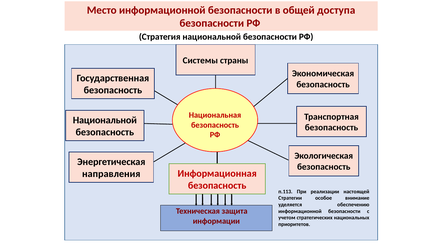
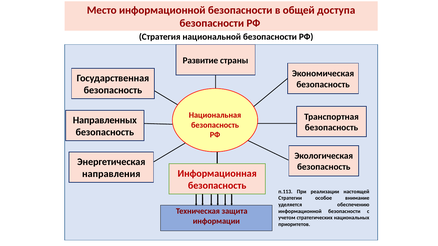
Системы: Системы -> Развитие (200, 60)
Национальной: Национальной -> Направленных (105, 120)
